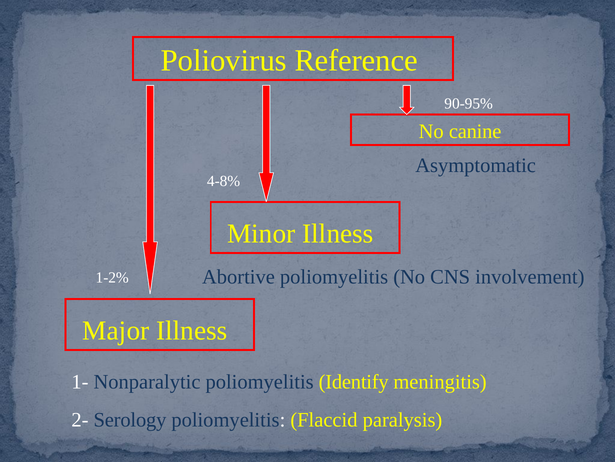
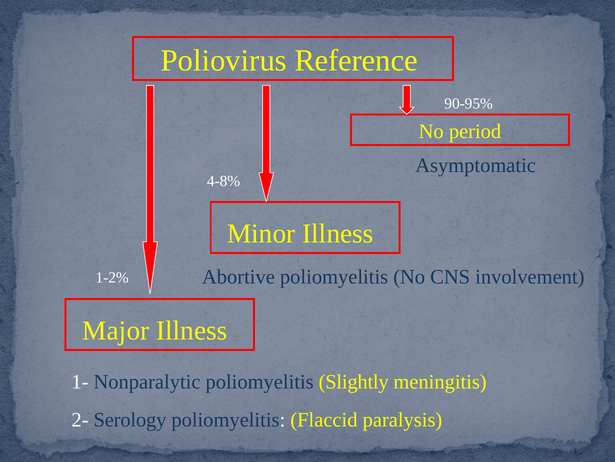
canine: canine -> period (475, 131)
Identify: Identify -> Slightly (354, 381)
